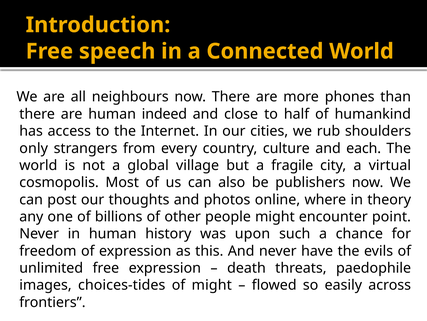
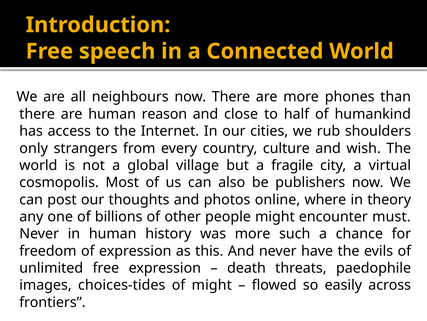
indeed: indeed -> reason (164, 114)
each: each -> wish (364, 148)
point: point -> must (391, 216)
was upon: upon -> more (253, 233)
